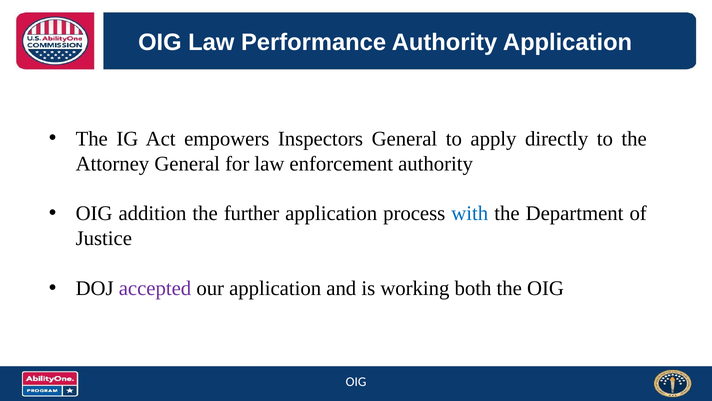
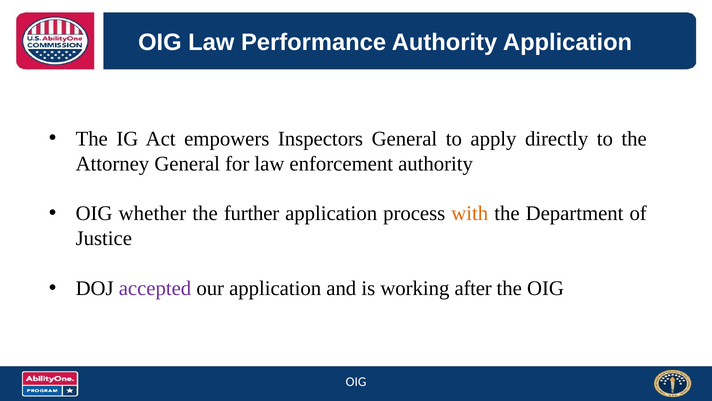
addition: addition -> whether (152, 213)
with colour: blue -> orange (470, 213)
both: both -> after (473, 288)
